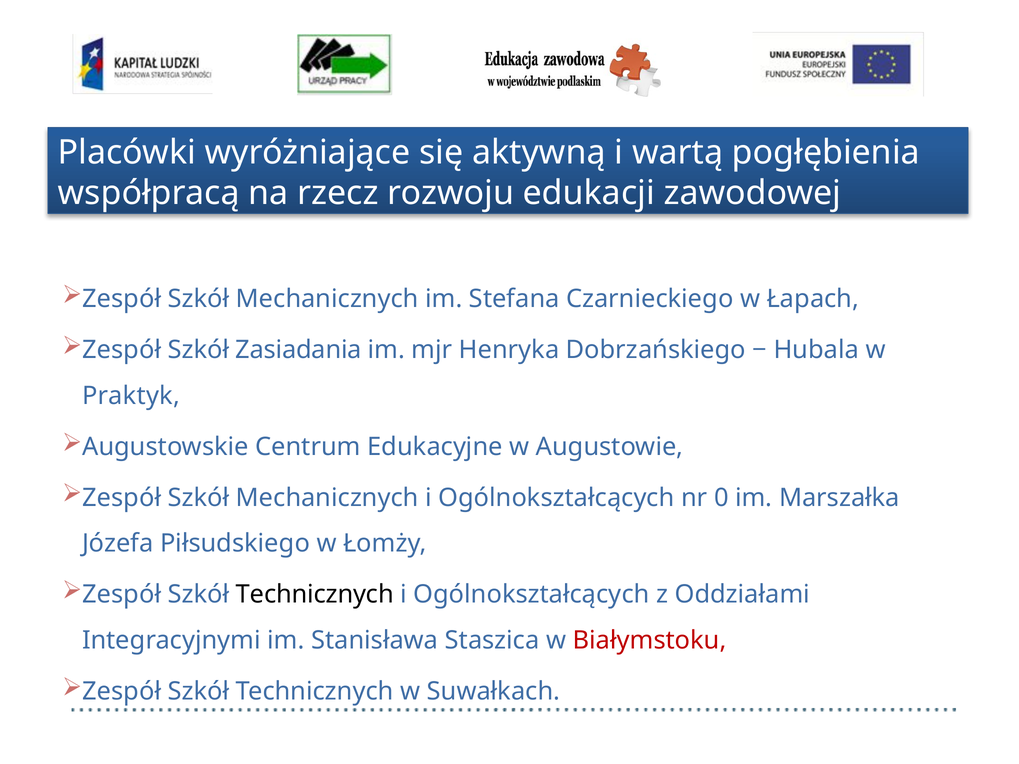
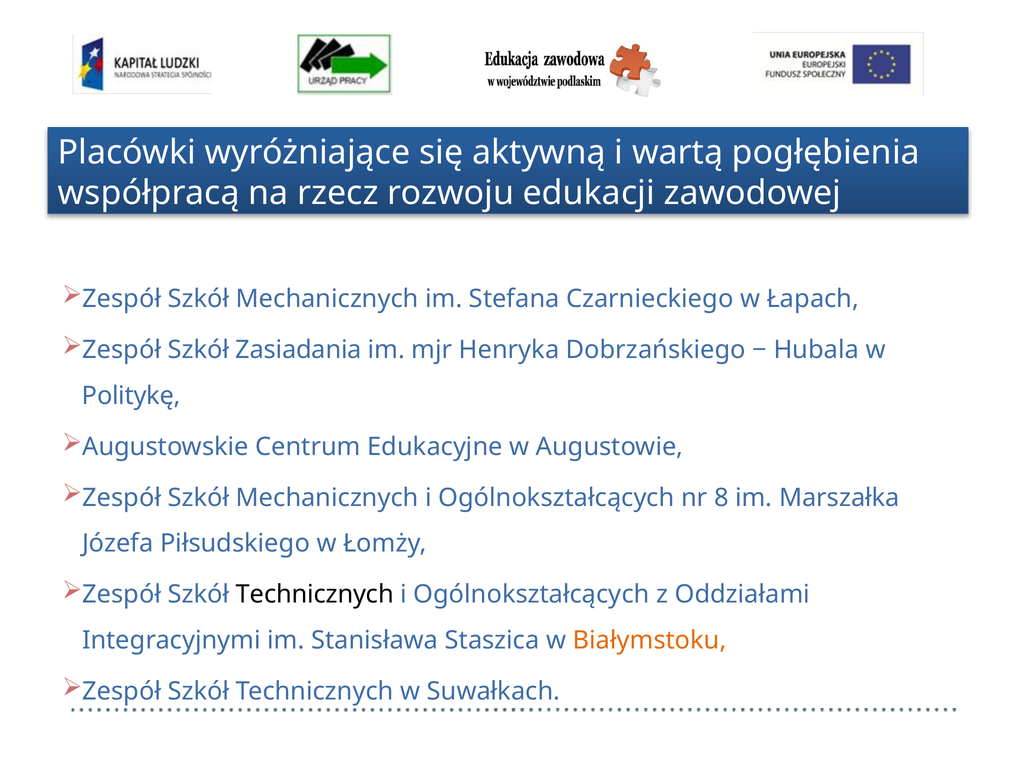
Praktyk: Praktyk -> Politykę (131, 396)
0: 0 -> 8 (721, 498)
Białymstoku colour: red -> orange (650, 641)
